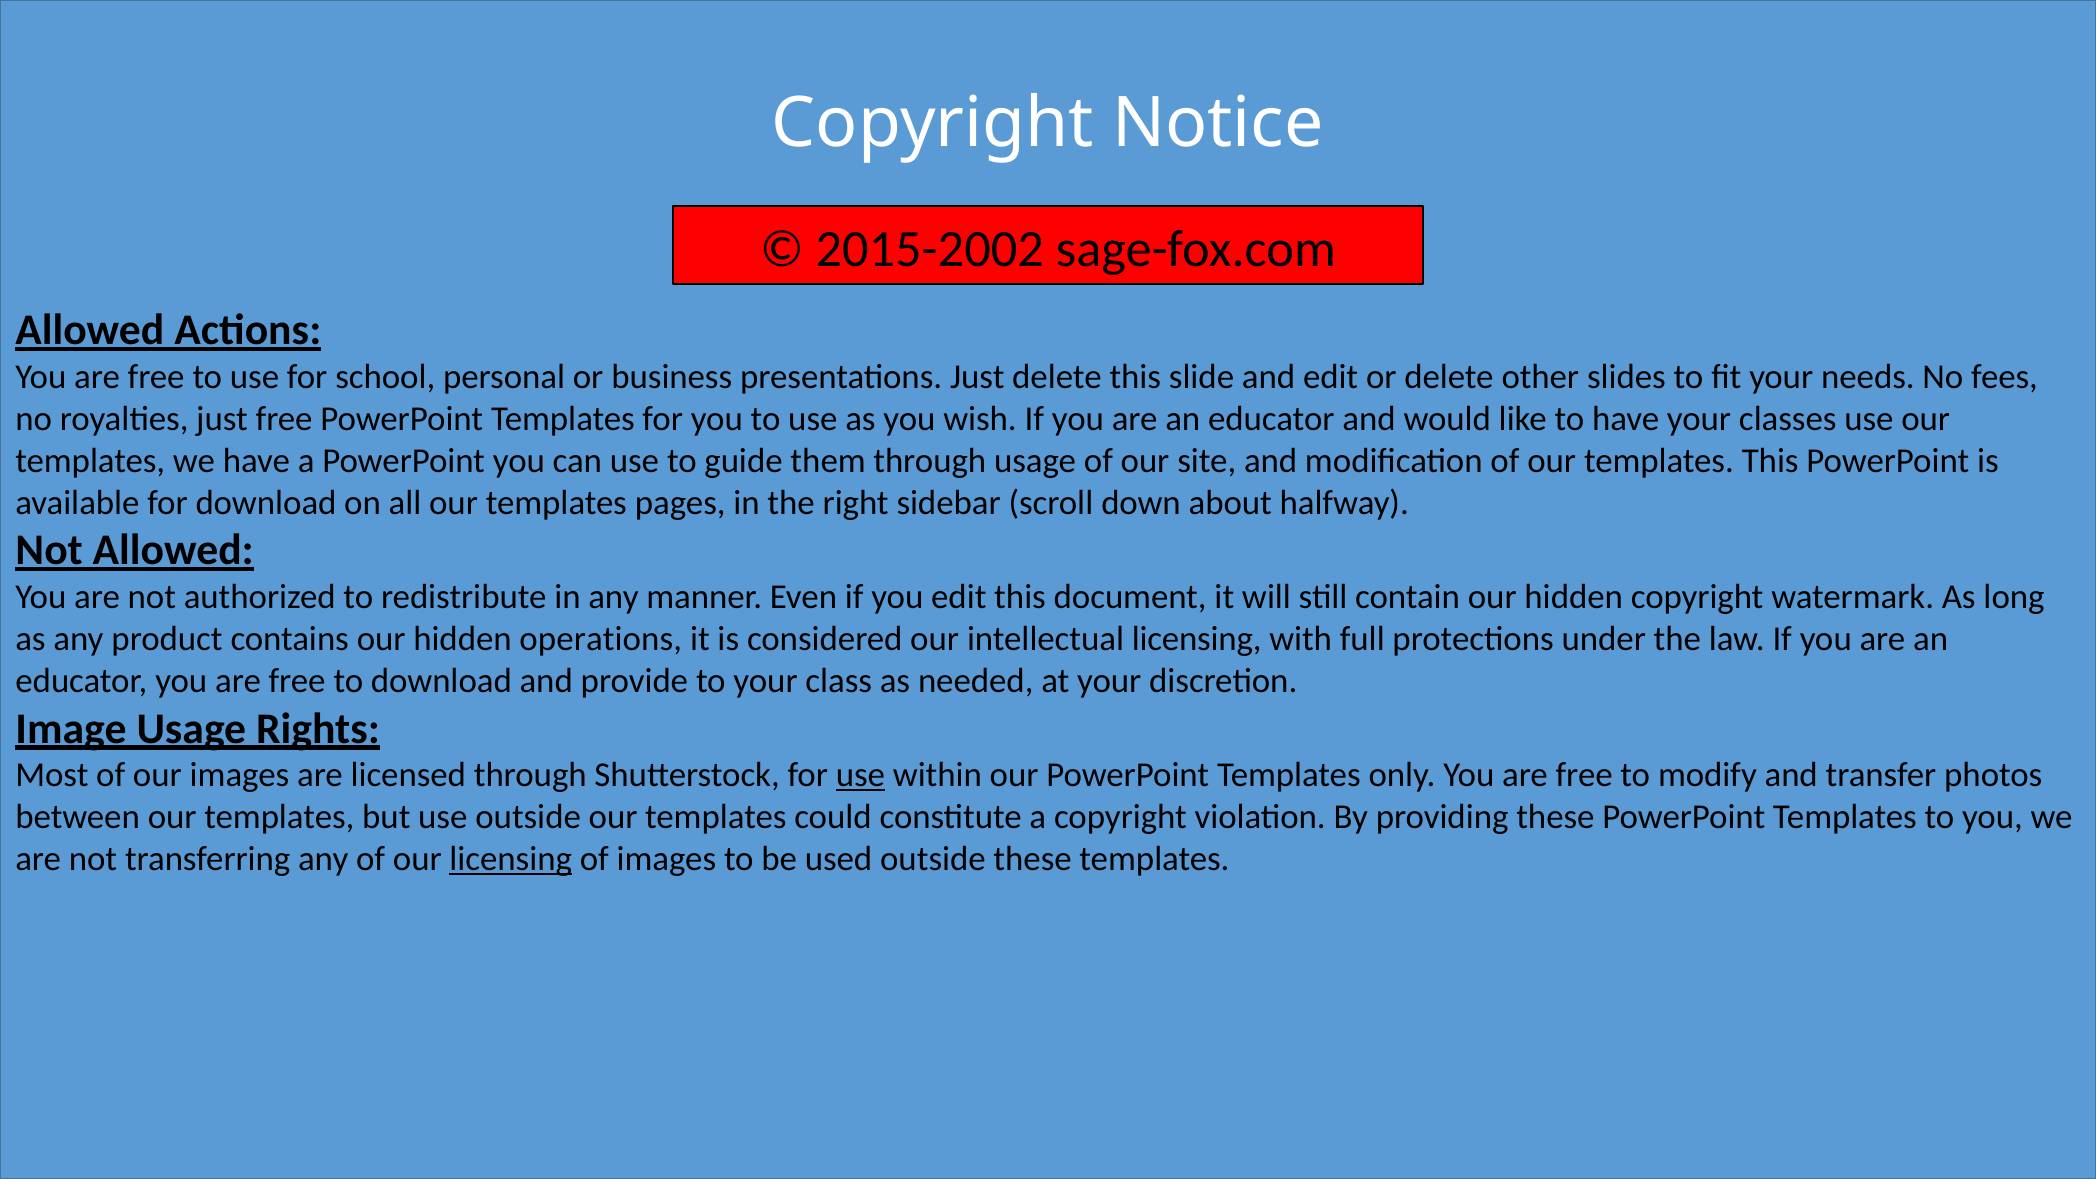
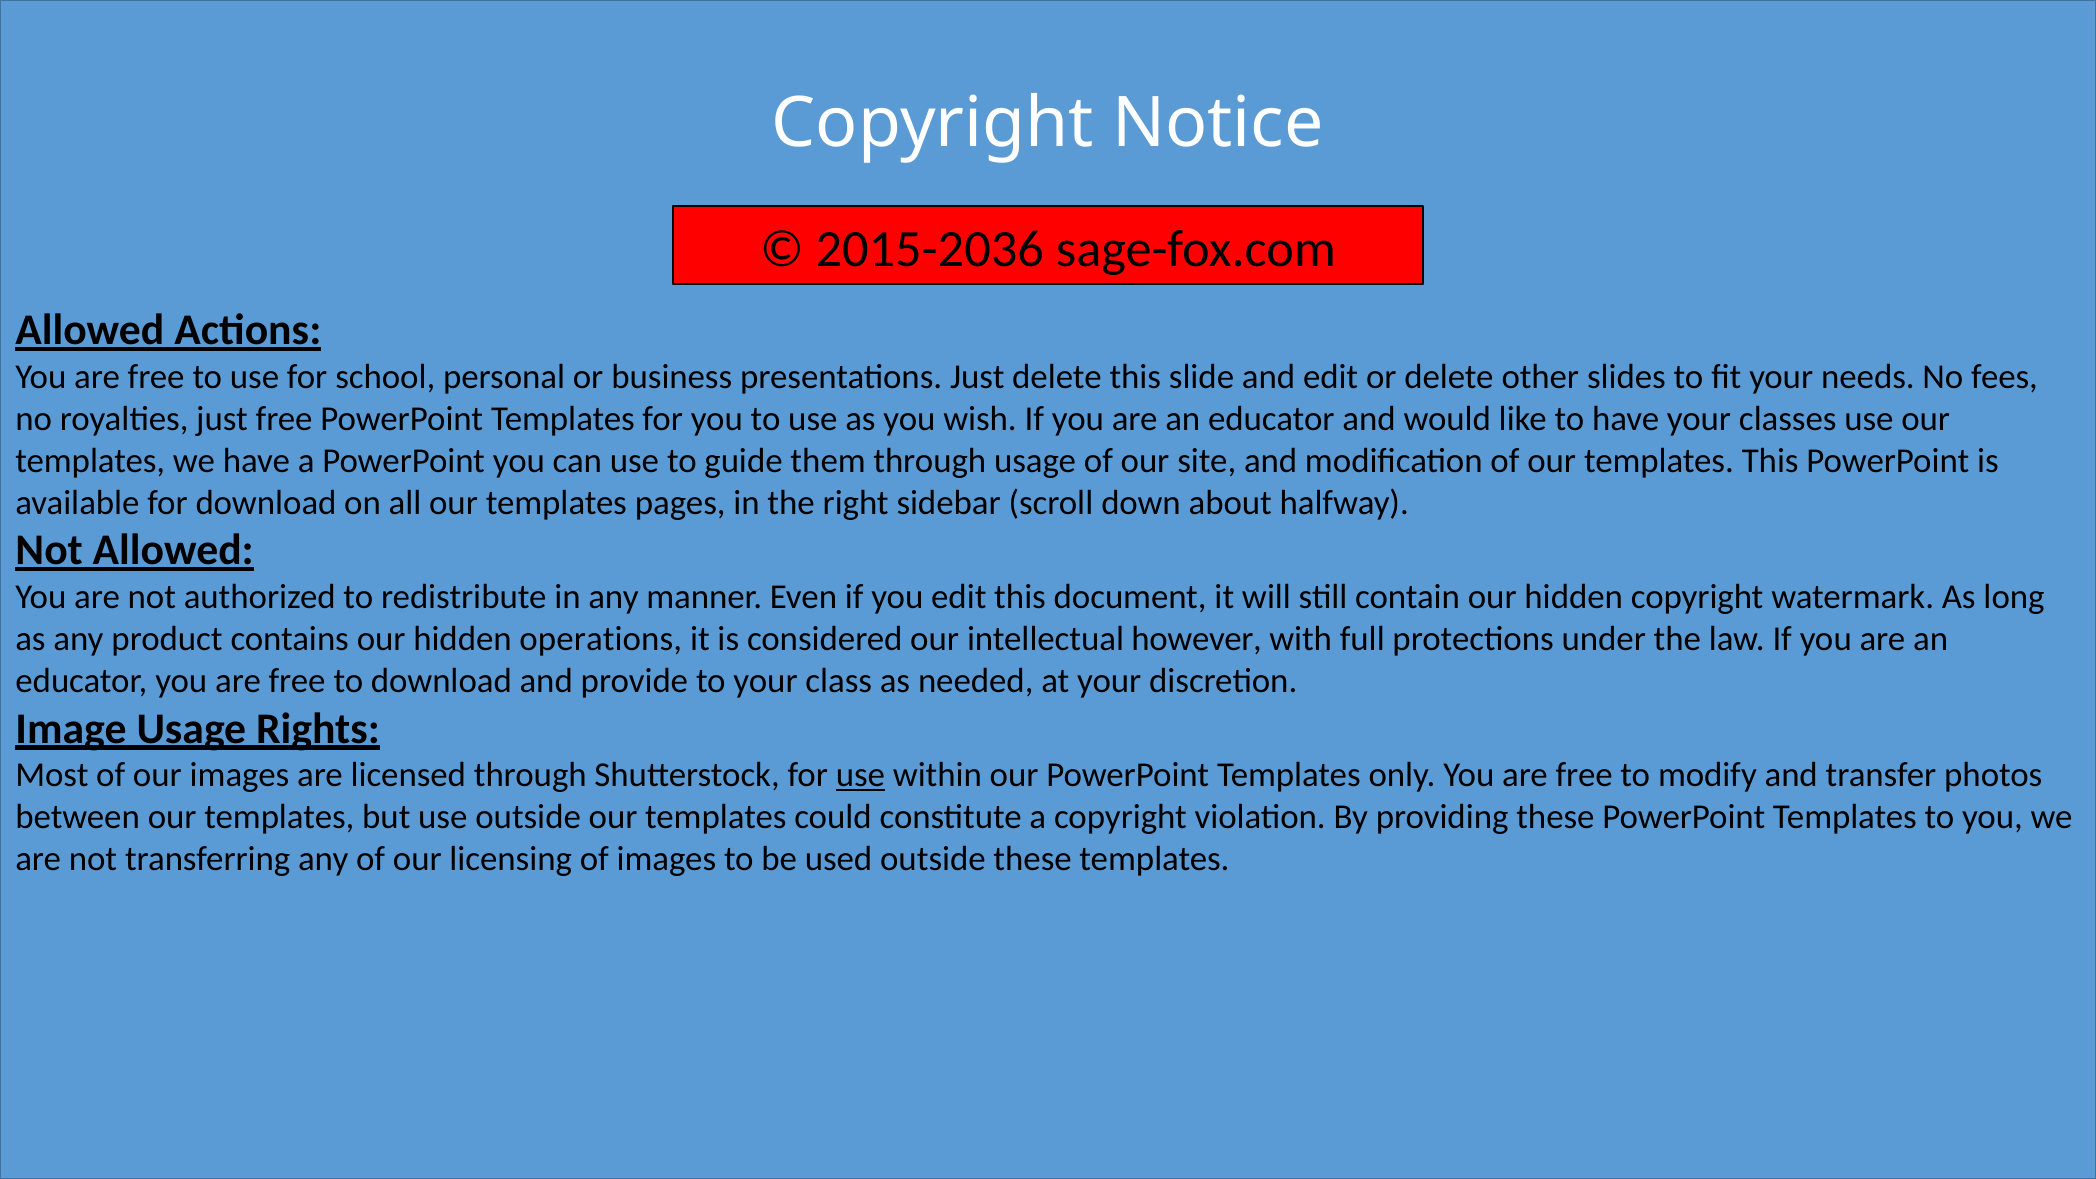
2015-2002: 2015-2002 -> 2015-2036 (930, 249)
intellectual licensing: licensing -> however (1197, 639)
licensing underline: present -> none (511, 859)
